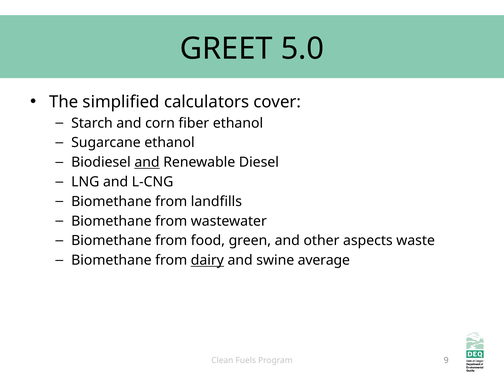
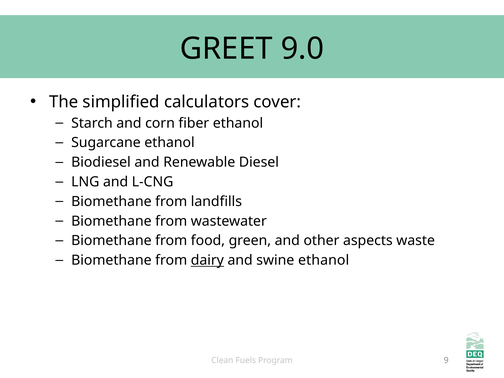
5.0: 5.0 -> 9.0 (302, 49)
and underline: present -> none (147, 162)
swine average: average -> ethanol (324, 260)
